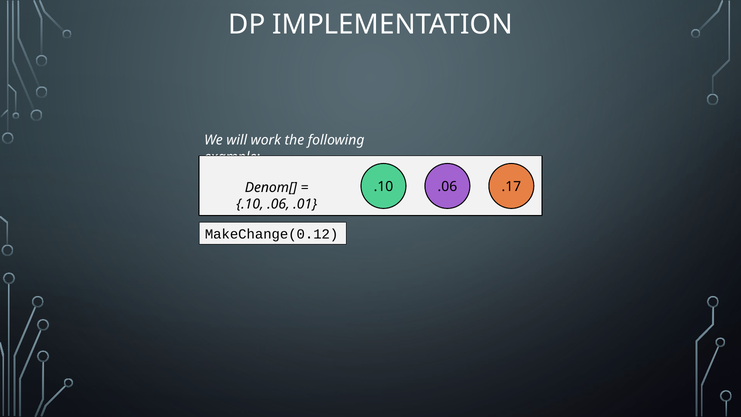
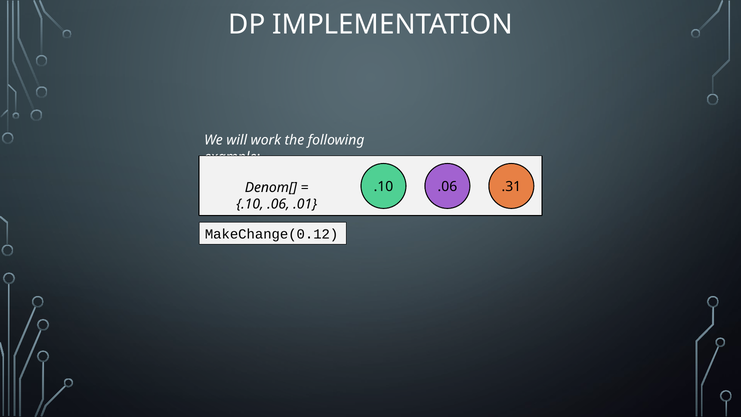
.17: .17 -> .31 (511, 187)
